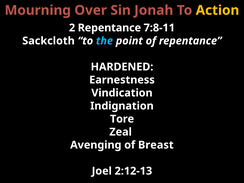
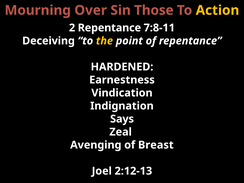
Jonah: Jonah -> Those (154, 10)
Sackcloth: Sackcloth -> Deceiving (49, 41)
the colour: light blue -> yellow (104, 41)
Tore: Tore -> Says (122, 119)
